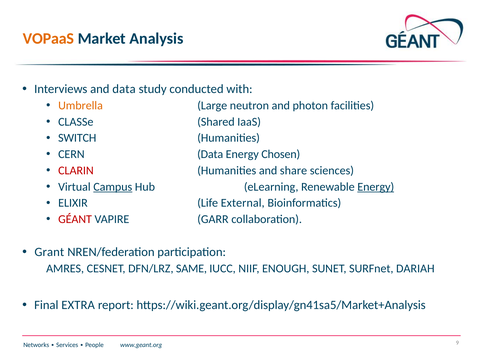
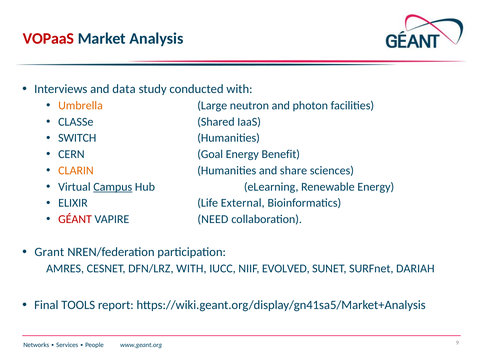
VOPaaS colour: orange -> red (48, 39)
CERN Data: Data -> Goal (210, 154)
Chosen: Chosen -> Benefit (281, 154)
CLARIN colour: red -> orange (76, 171)
Energy underline: present -> none (376, 187)
GARR: GARR -> NEED (213, 219)
DFN/LRZ SAME: SAME -> WITH (191, 269)
ENOUGH: ENOUGH -> EVOLVED (286, 269)
EXTRA: EXTRA -> TOOLS (78, 305)
